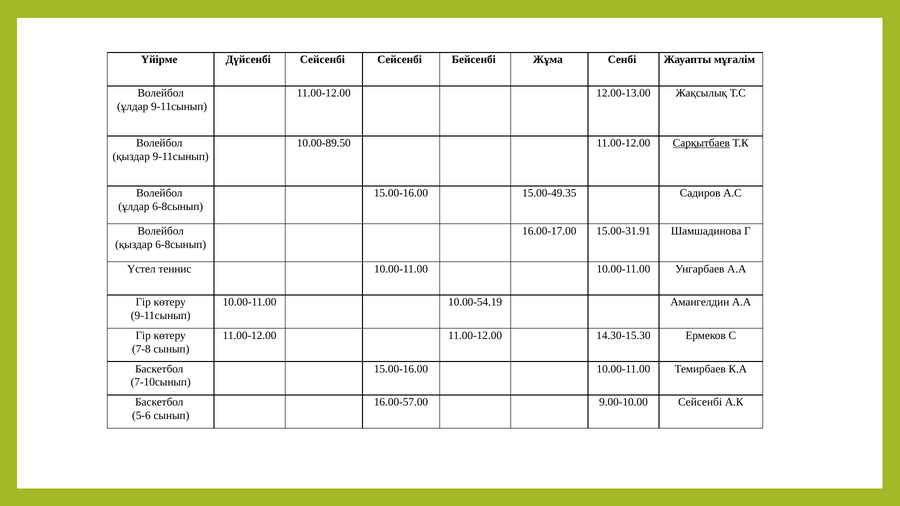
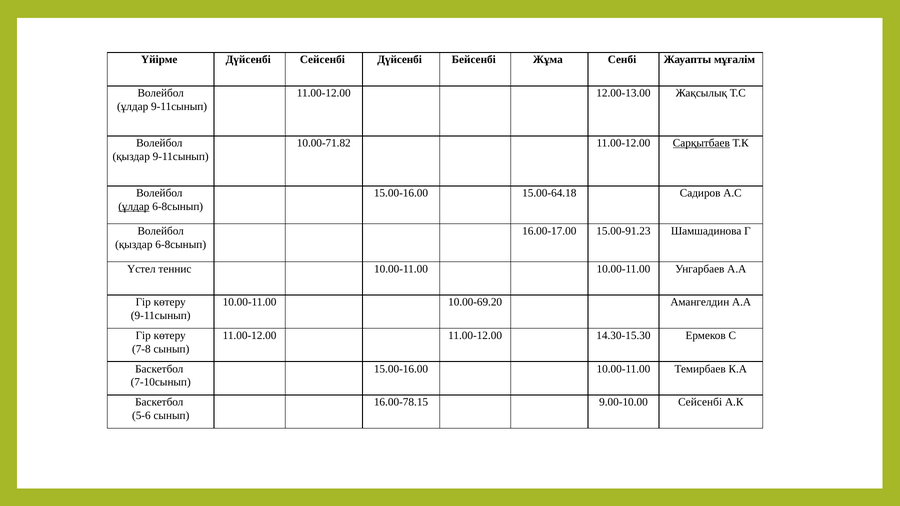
Сейсенбі Сейсенбі: Сейсенбі -> Дүйсенбі (400, 60)
10.00-89.50: 10.00-89.50 -> 10.00-71.82 (324, 143)
15.00-49.35: 15.00-49.35 -> 15.00-64.18 (549, 193)
ұлдар underline: none -> present (134, 206)
15.00-31.91: 15.00-31.91 -> 15.00-91.23 (623, 231)
10.00-54.19: 10.00-54.19 -> 10.00-69.20 (475, 302)
16.00-57.00: 16.00-57.00 -> 16.00-78.15 (401, 402)
